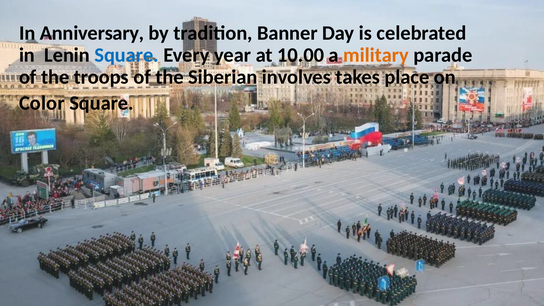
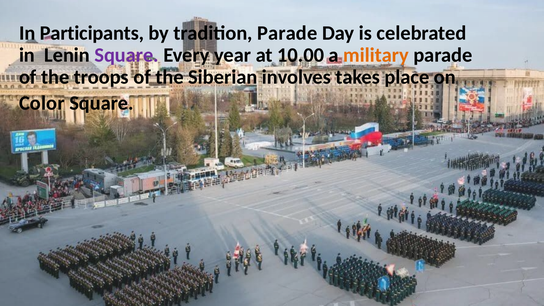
Anniversary: Anniversary -> Participants (92, 33)
tradition Banner: Banner -> Parade (287, 33)
Square colour: blue -> purple (127, 55)
